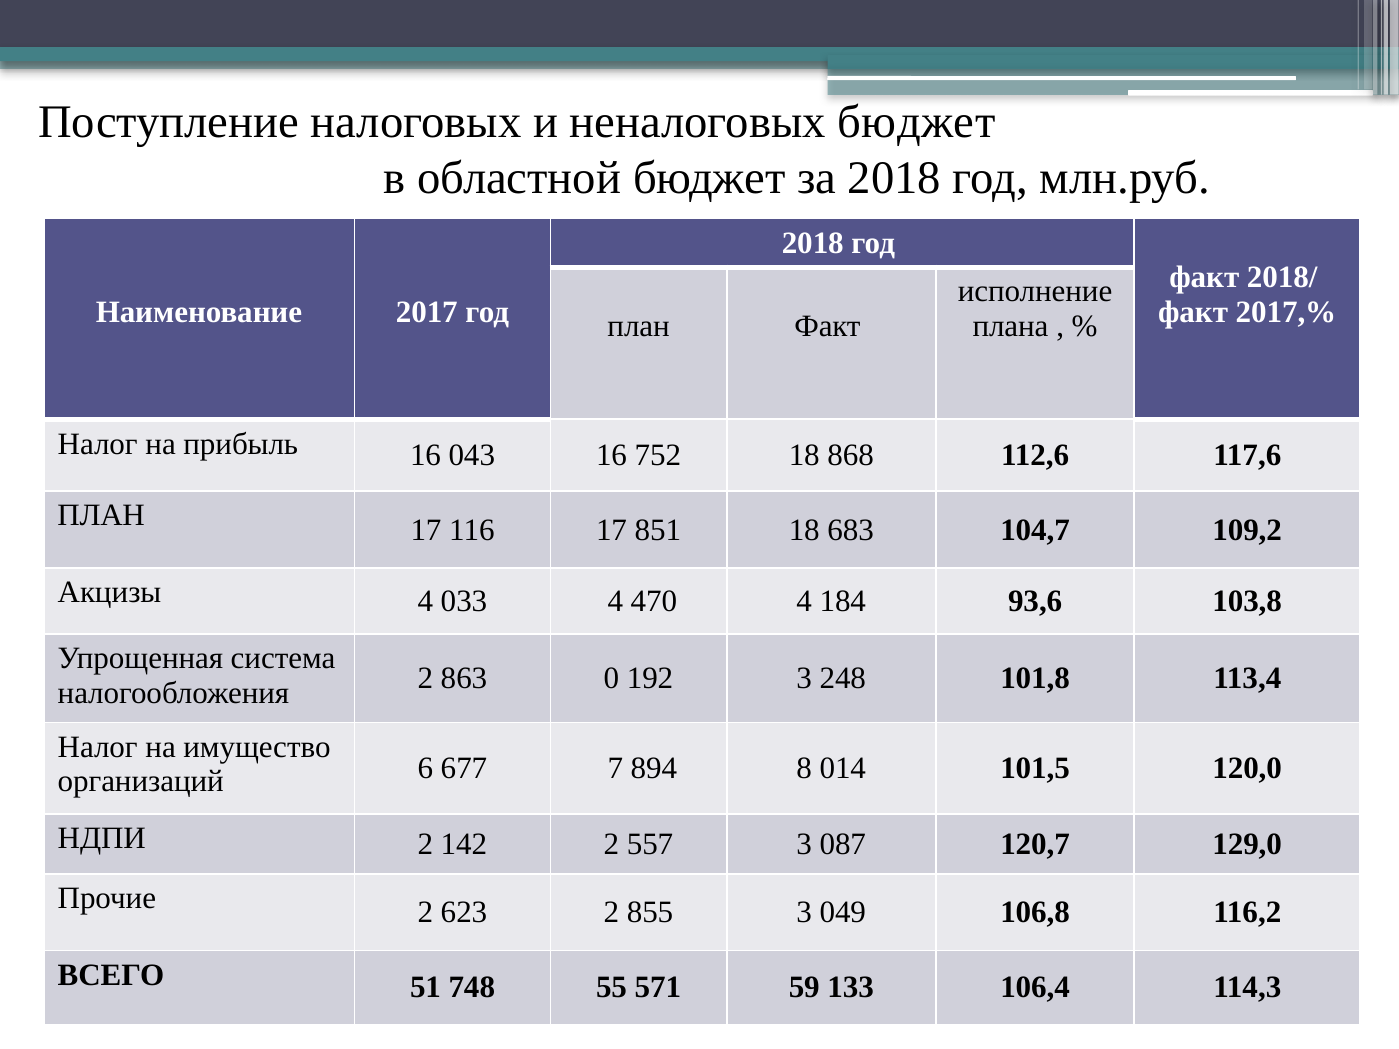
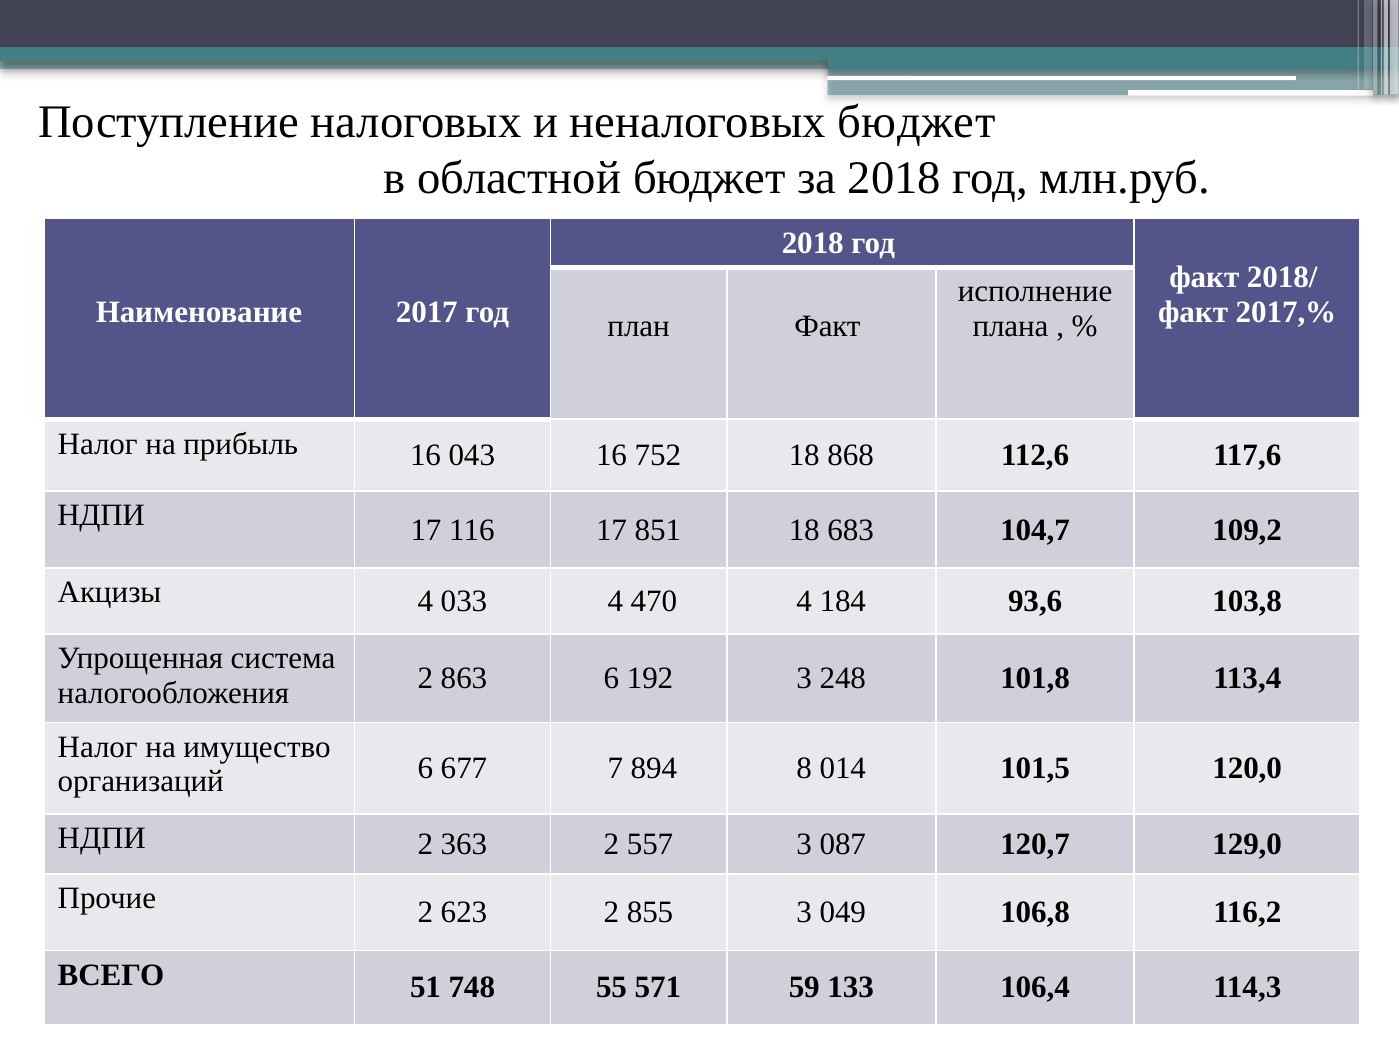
ПЛАН: ПЛАН -> НДПИ (101, 516)
863 0: 0 -> 6 (611, 679)
142: 142 -> 363 (464, 844)
